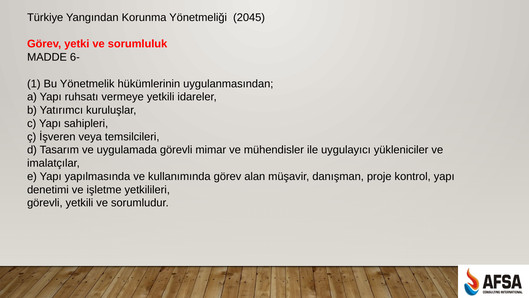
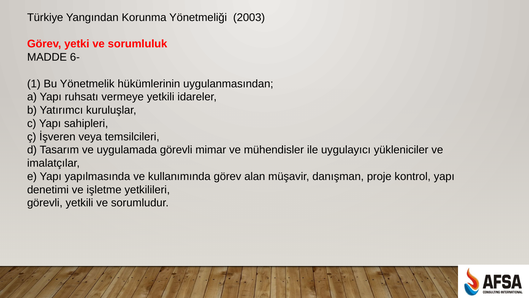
2045: 2045 -> 2003 (249, 17)
